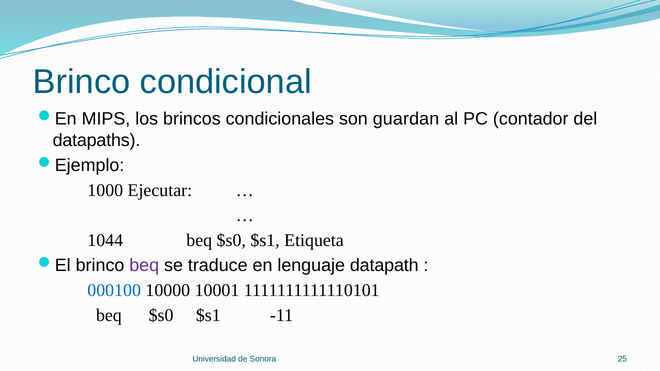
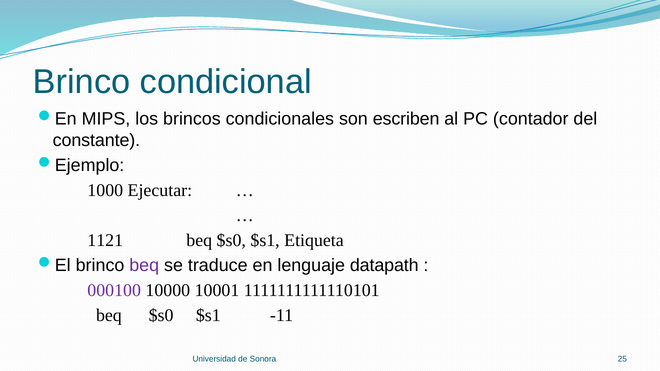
guardan: guardan -> escriben (406, 119)
datapaths: datapaths -> constante (96, 141)
1044: 1044 -> 1121 (105, 241)
000100 colour: blue -> purple (114, 291)
